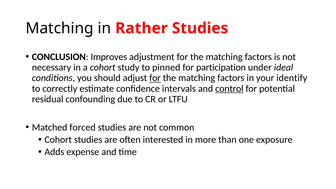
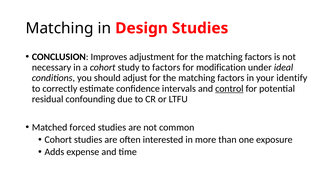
Rather: Rather -> Design (142, 28)
to pinned: pinned -> factors (166, 67)
participation: participation -> modification (221, 67)
for underline: present -> none (155, 78)
